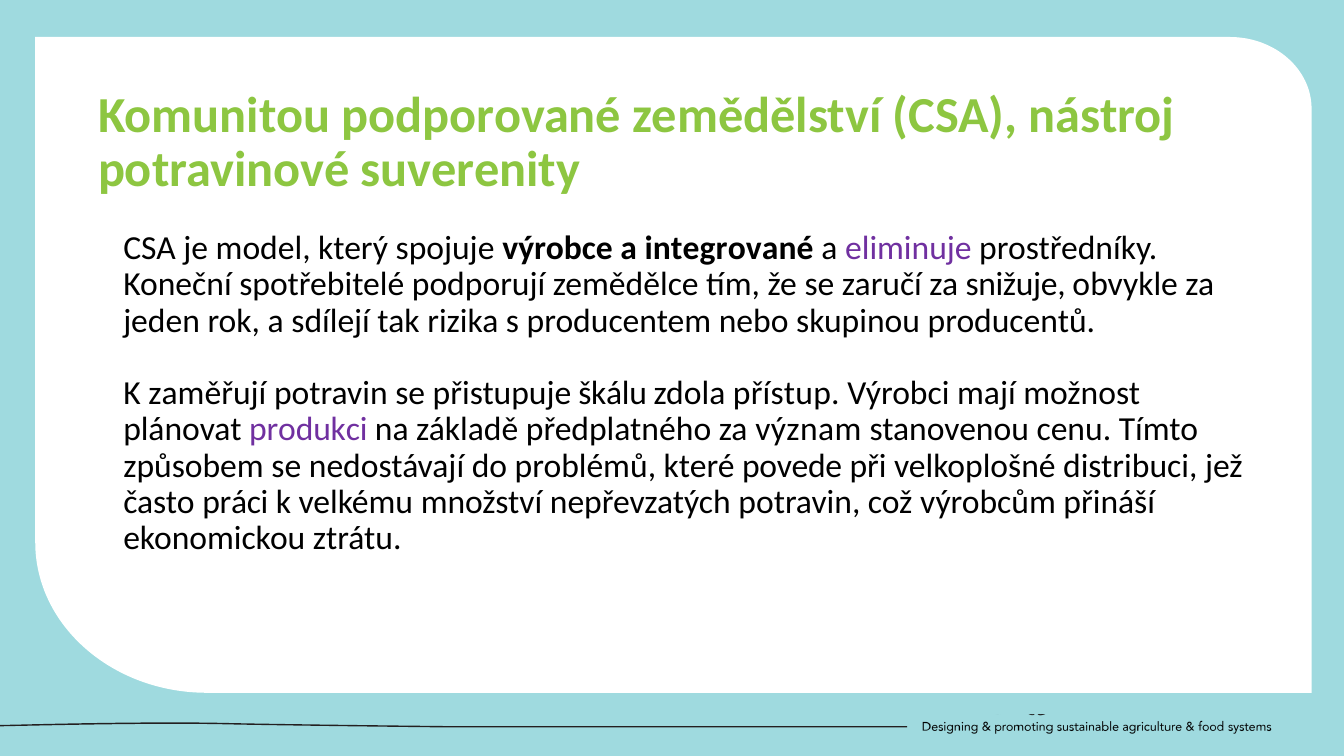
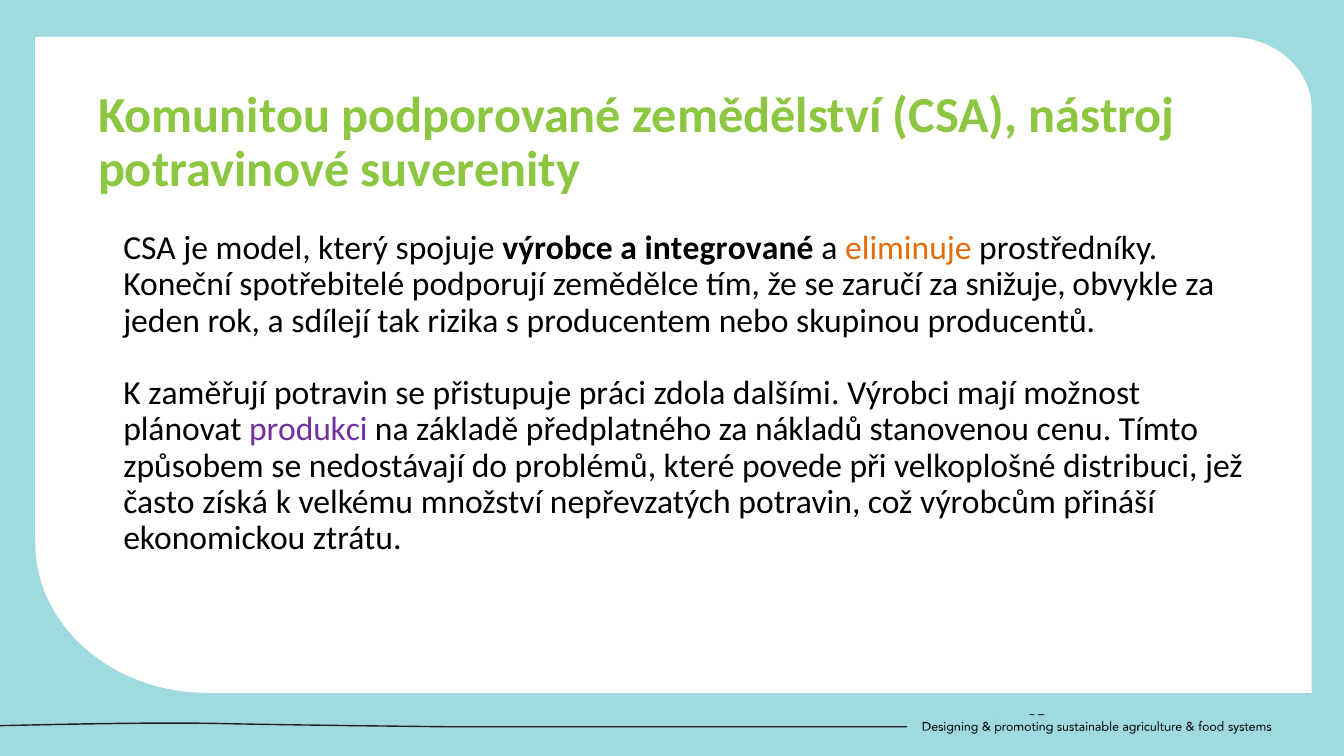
eliminuje colour: purple -> orange (908, 249)
škálu: škálu -> práci (613, 394)
přístup: přístup -> dalšími (786, 394)
význam: význam -> nákladů (809, 430)
práci: práci -> získá (235, 502)
